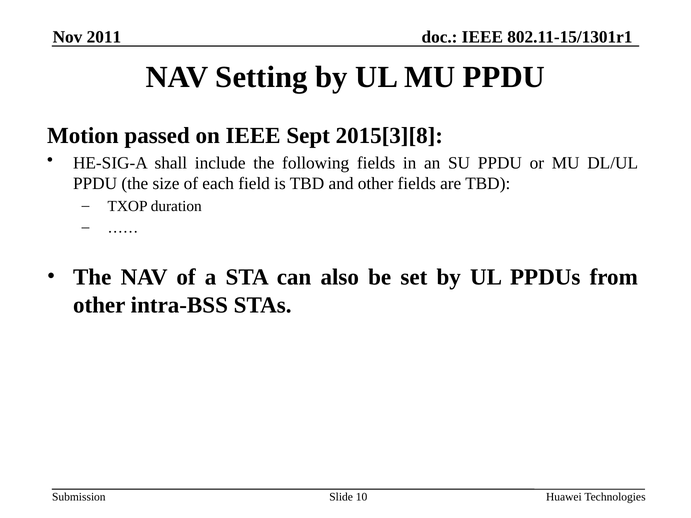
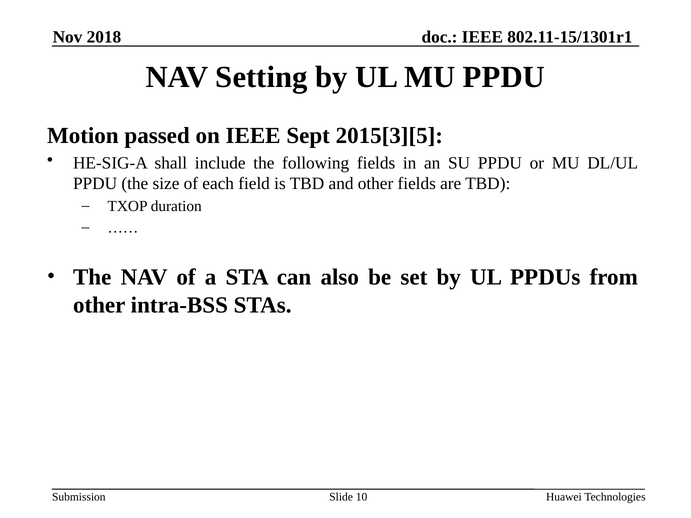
2011: 2011 -> 2018 (104, 37)
2015[3][8: 2015[3][8 -> 2015[3][5 (389, 136)
